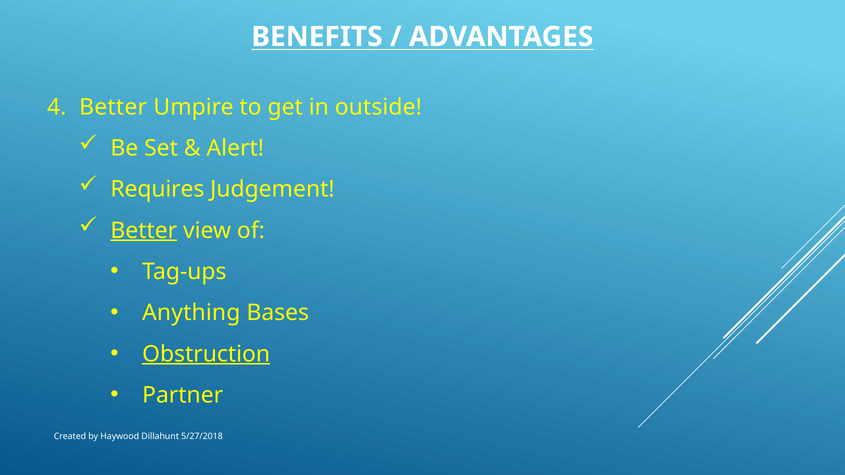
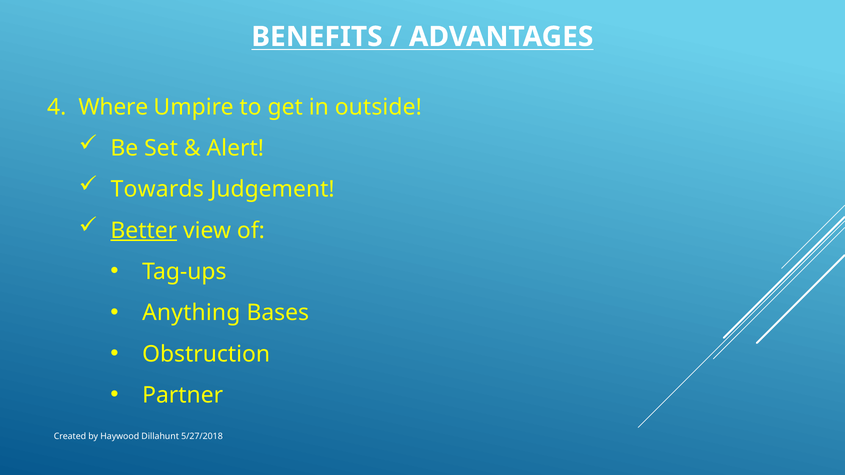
Better: Better -> Where (113, 107)
Requires: Requires -> Towards (157, 190)
Obstruction underline: present -> none (206, 354)
